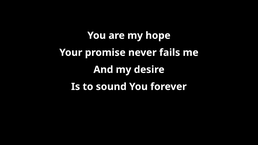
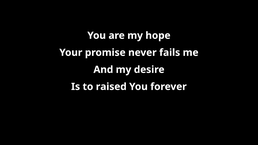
sound: sound -> raised (111, 87)
